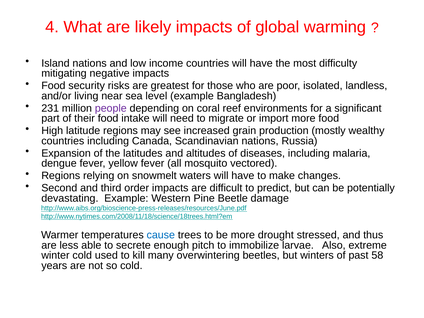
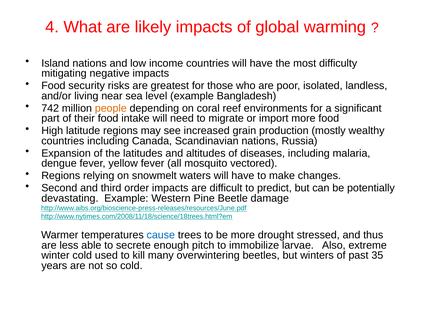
231: 231 -> 742 (50, 108)
people colour: purple -> orange (111, 108)
58: 58 -> 35 (377, 255)
